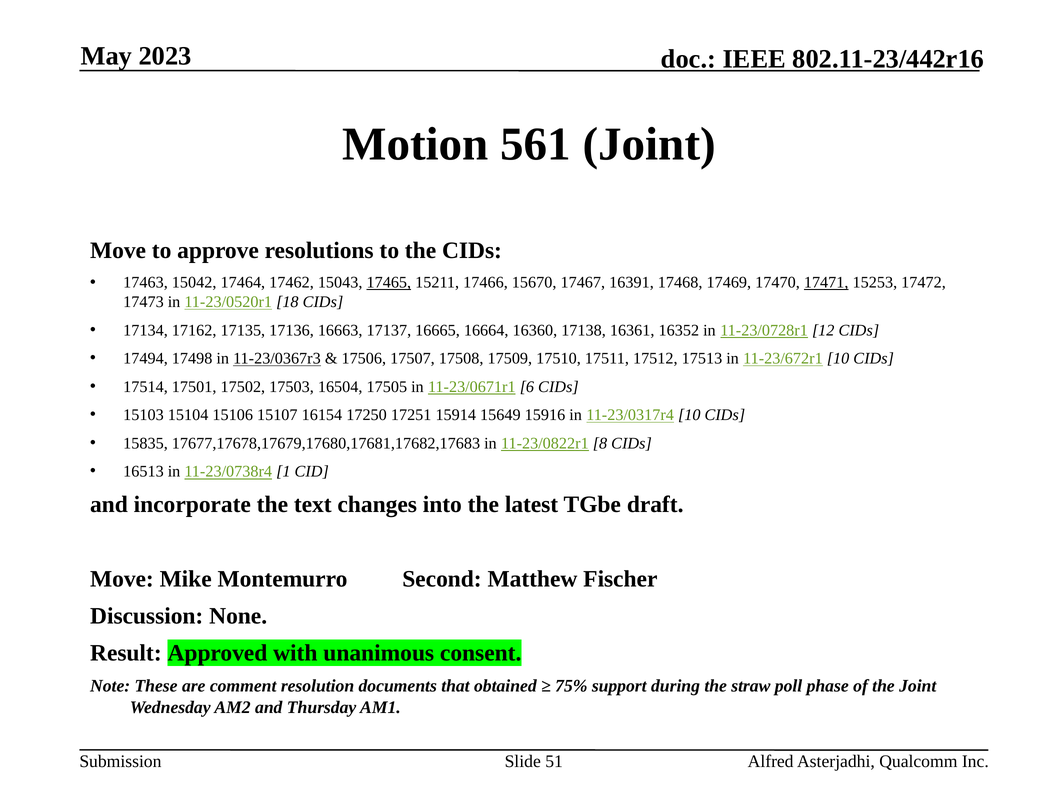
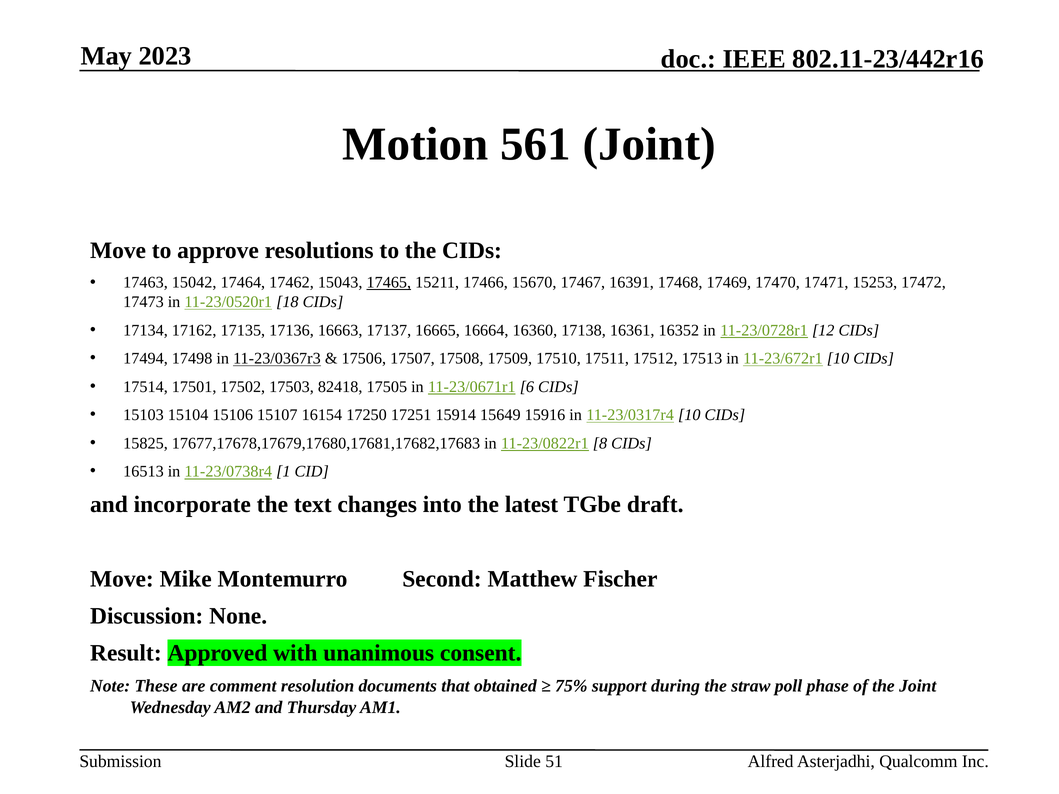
17471 underline: present -> none (826, 283)
16504: 16504 -> 82418 (340, 387)
15835: 15835 -> 15825 (145, 443)
